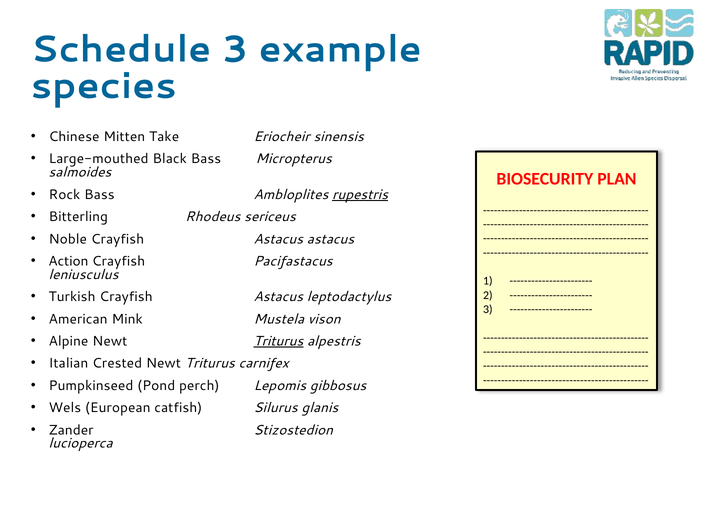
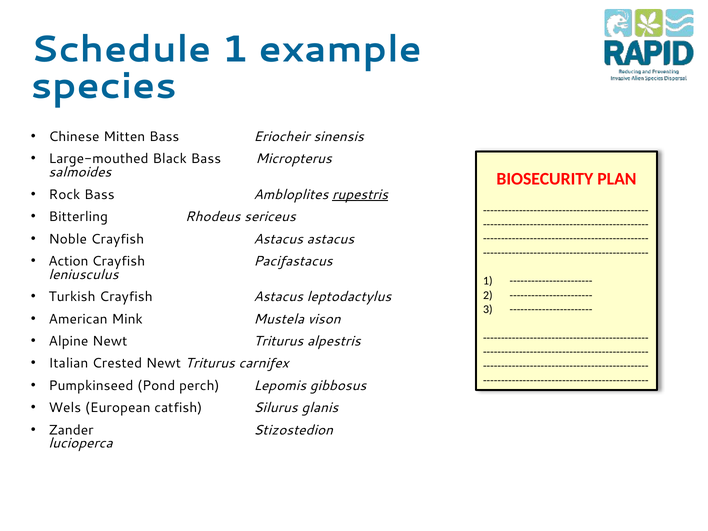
Schedule 3: 3 -> 1 (235, 49)
Mitten Take: Take -> Bass (164, 137)
Triturus underline: present -> none (278, 341)
